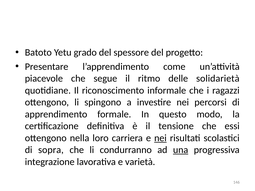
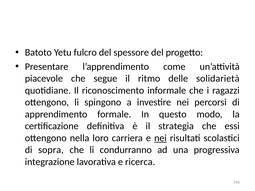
grado: grado -> fulcro (85, 53)
tensione: tensione -> strategia (176, 126)
una underline: present -> none (181, 150)
varietà: varietà -> ricerca (140, 162)
